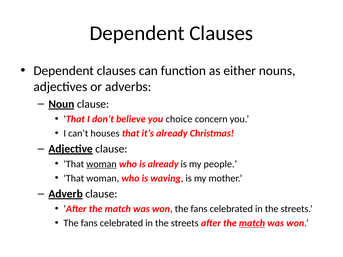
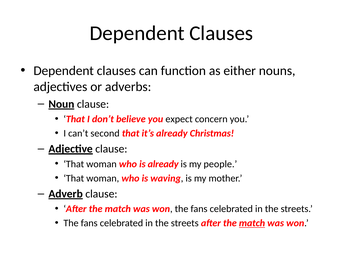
choice: choice -> expect (179, 119)
houses: houses -> second (105, 133)
woman underline: present -> none (101, 164)
